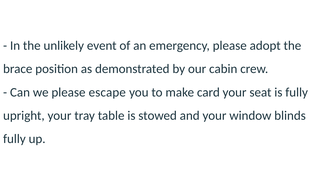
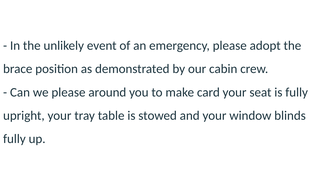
escape: escape -> around (107, 93)
